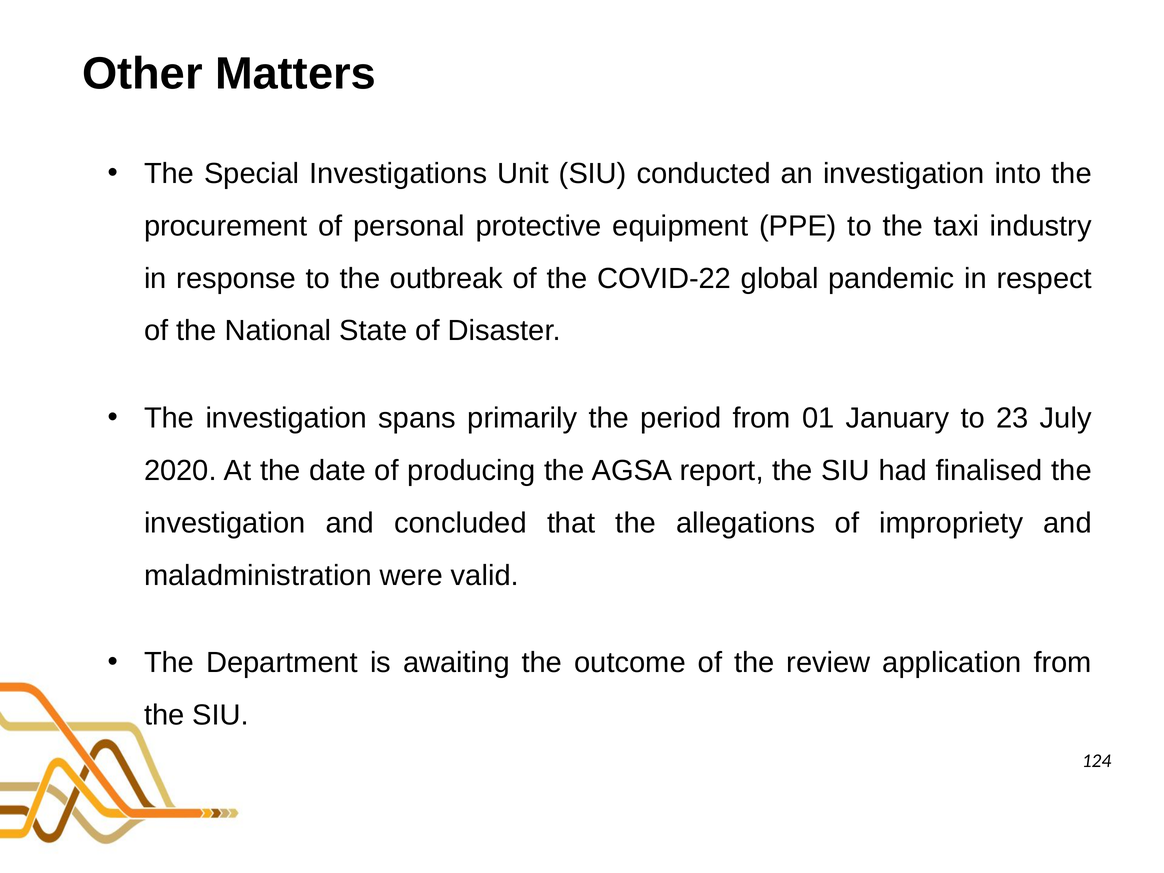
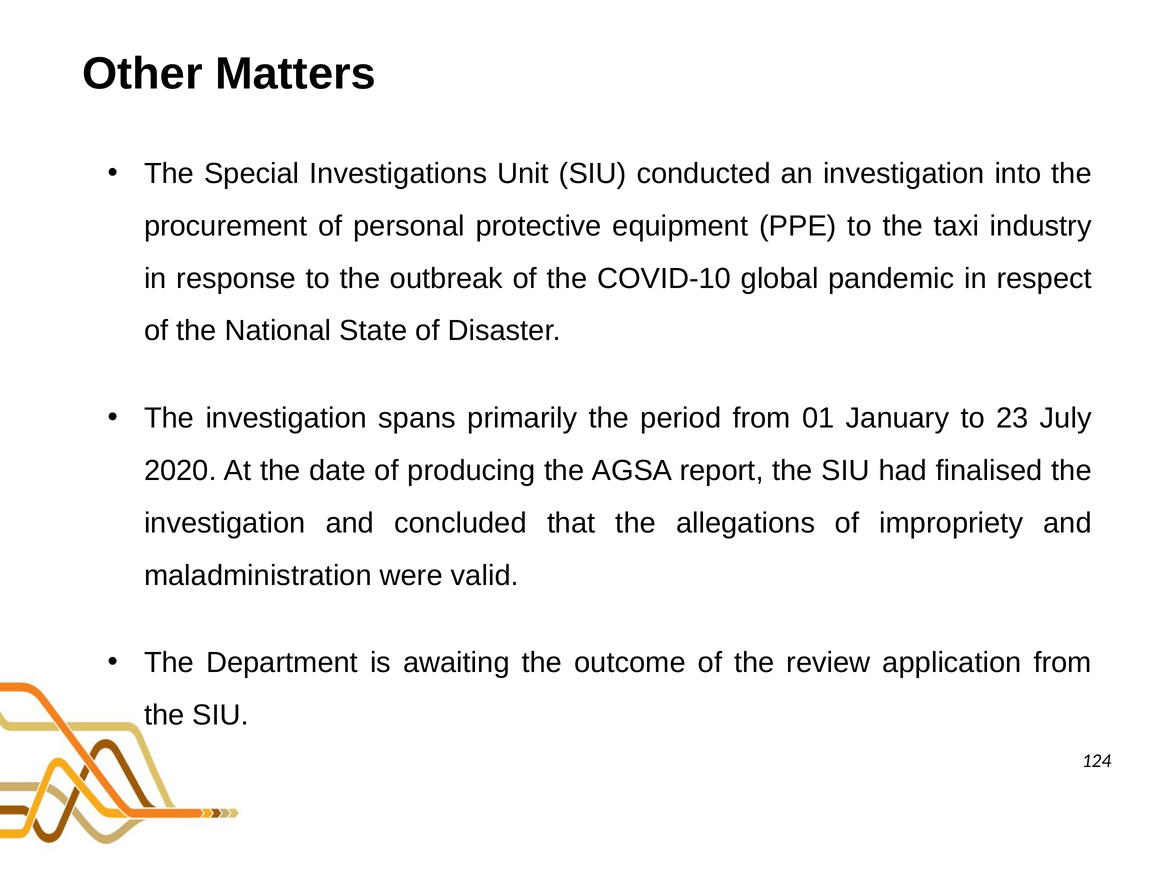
COVID-22: COVID-22 -> COVID-10 (664, 279)
